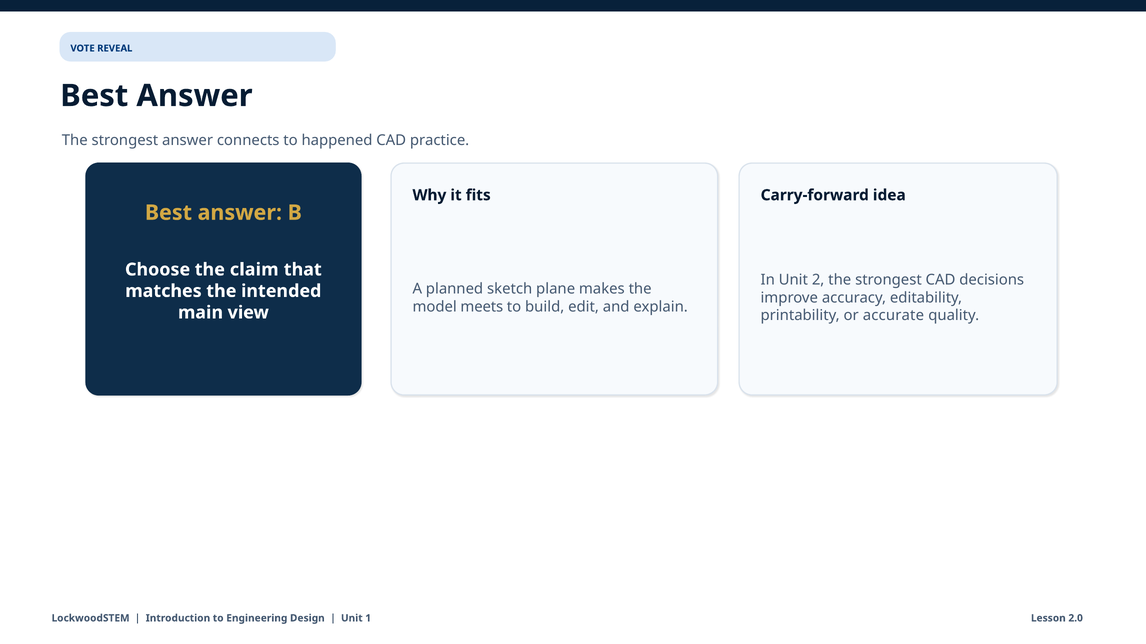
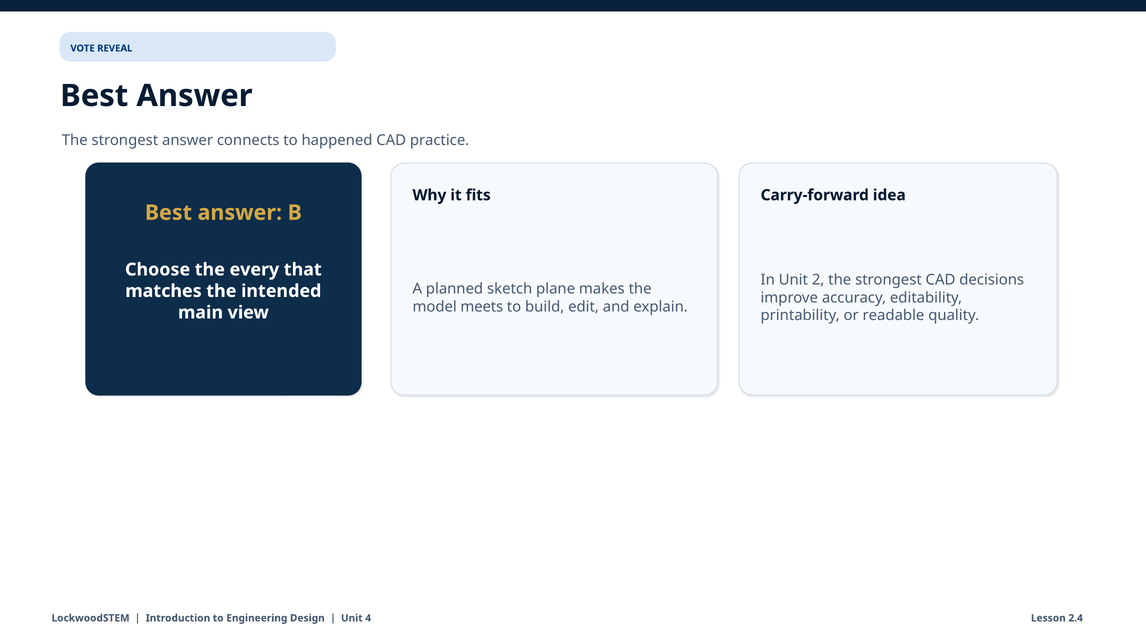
claim: claim -> every (254, 270)
accurate: accurate -> readable (893, 316)
1: 1 -> 4 (368, 619)
2.0: 2.0 -> 2.4 (1076, 619)
